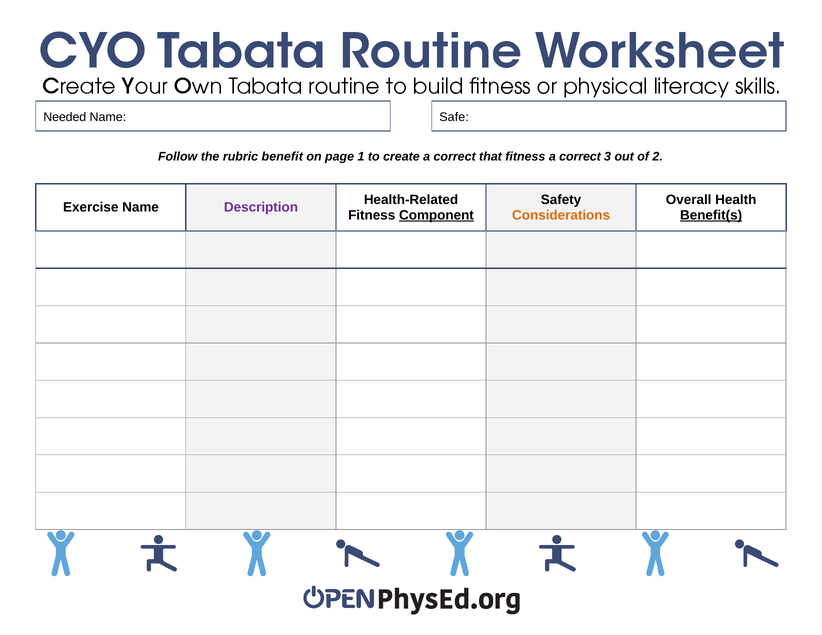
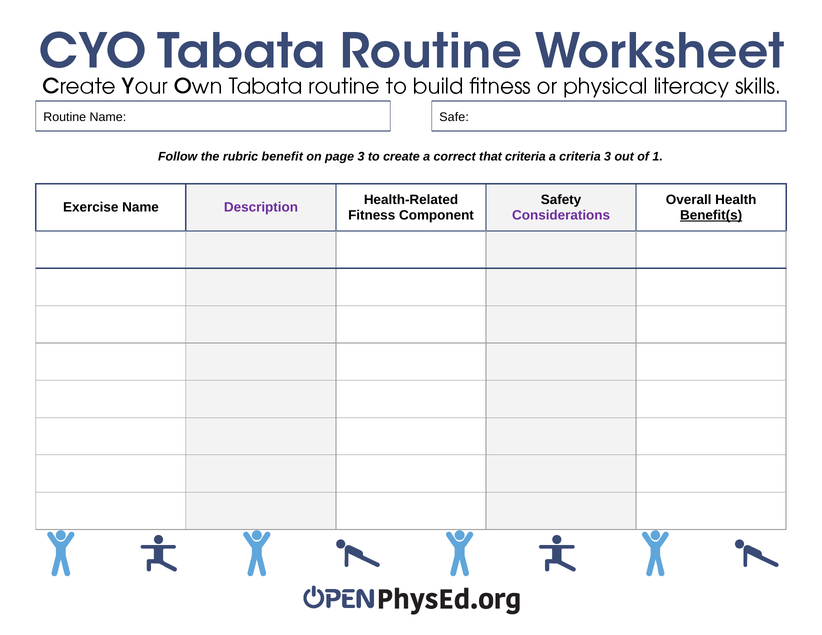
Needed: Needed -> Routine (65, 117)
page 1: 1 -> 3 (361, 157)
that fitness: fitness -> criteria (525, 157)
correct: correct -> criteria (580, 157)
2: 2 -> 1 (658, 157)
Component underline: present -> none (436, 215)
Considerations colour: orange -> purple (561, 215)
